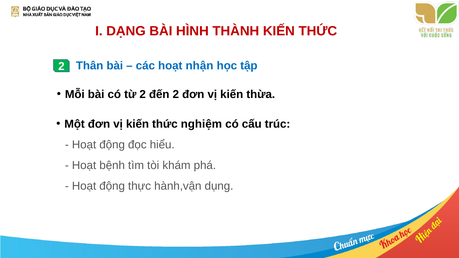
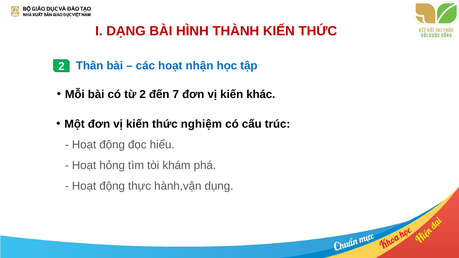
đến 2: 2 -> 7 (176, 95)
thừa: thừa -> khác (261, 95)
bệnh: bệnh -> hỏng (112, 166)
